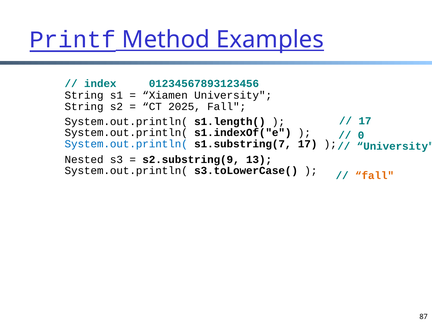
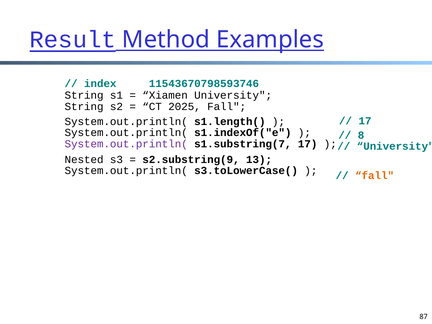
Printf: Printf -> Result (73, 39)
01234567893123456: 01234567893123456 -> 11543670798593746 (204, 84)
0: 0 -> 8 (361, 135)
System.out.println( colour: blue -> purple (126, 144)
